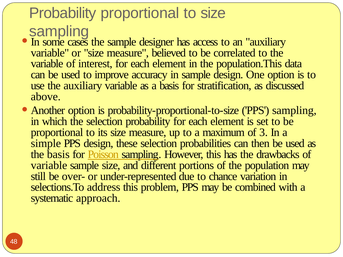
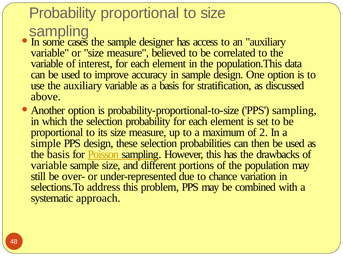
3: 3 -> 2 (264, 133)
